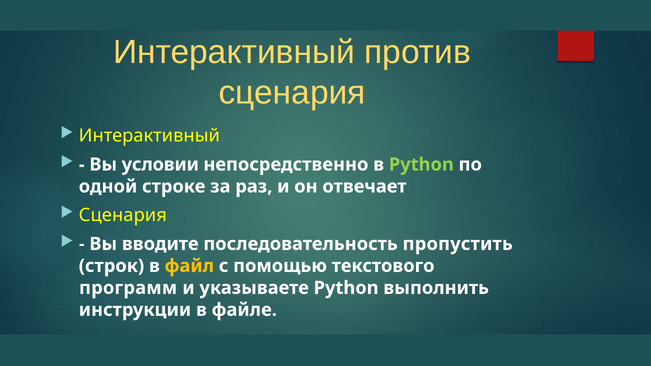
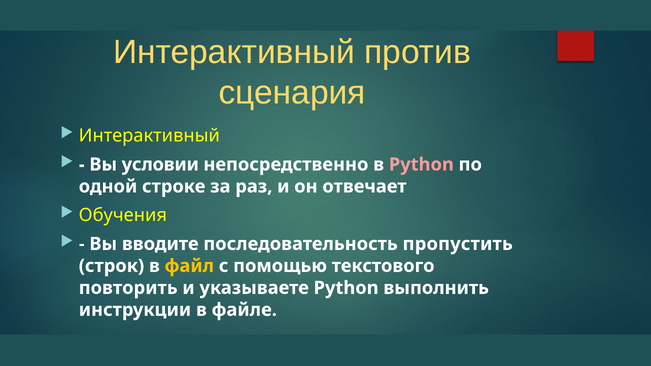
Python colour: light green -> pink (421, 165)
Сценария: Сценария -> Обучения (123, 215)
программ: программ -> повторить (128, 288)
